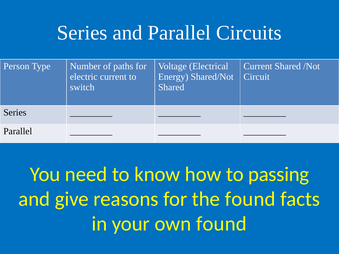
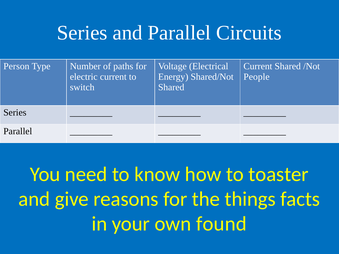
Circuit: Circuit -> People (257, 77)
passing: passing -> toaster (279, 174)
the found: found -> things (250, 199)
